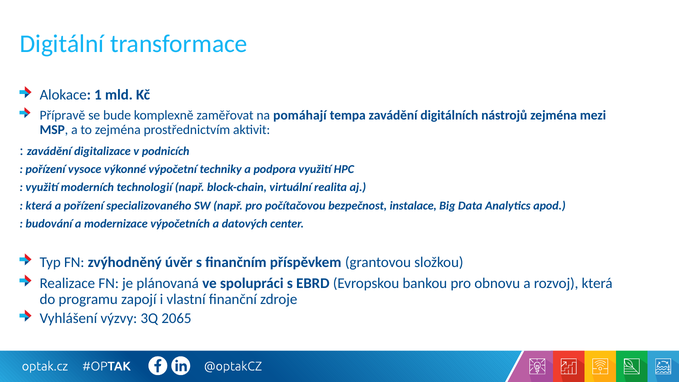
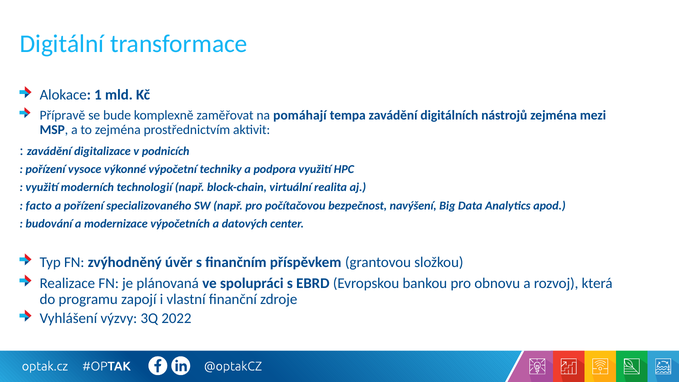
která: která -> facto (39, 206)
instalace: instalace -> navýšení (413, 206)
2065: 2065 -> 2022 (176, 318)
